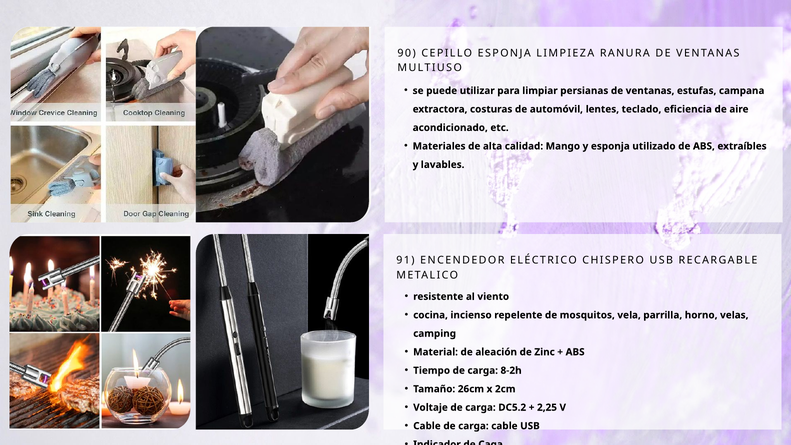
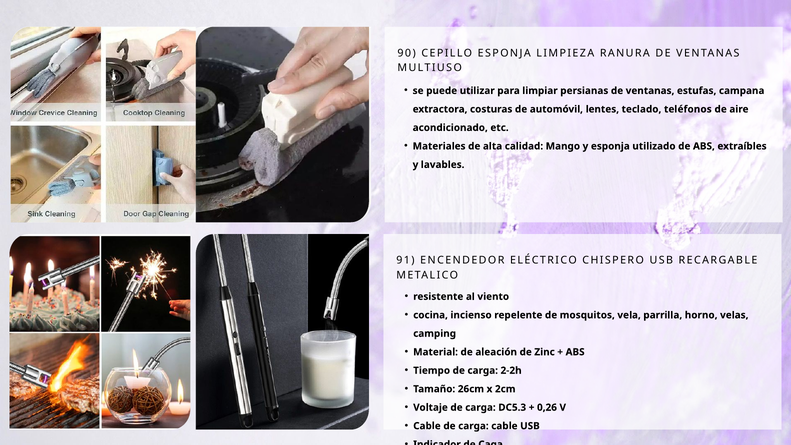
eficiencia: eficiencia -> teléfonos (688, 109)
8-2h: 8-2h -> 2-2h (511, 370)
DC5.2: DC5.2 -> DC5.3 (512, 407)
2,25: 2,25 -> 0,26 (547, 407)
